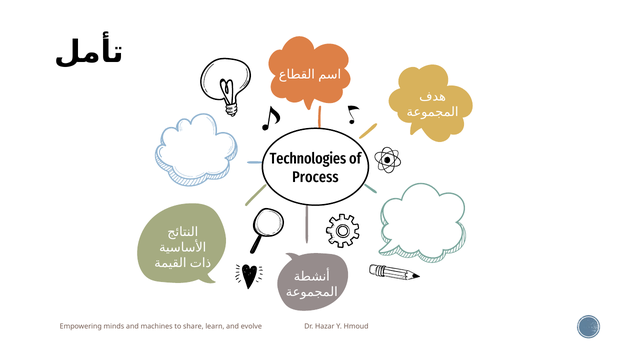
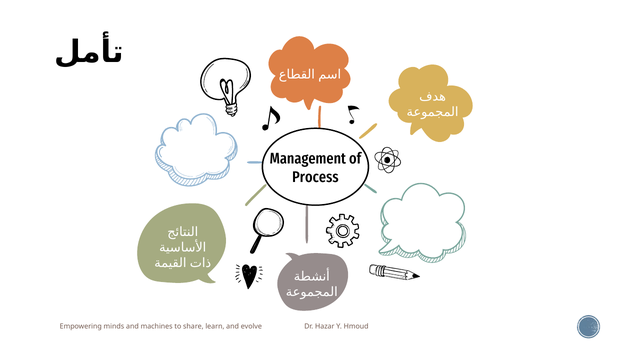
Technologies: Technologies -> Management (308, 159)
